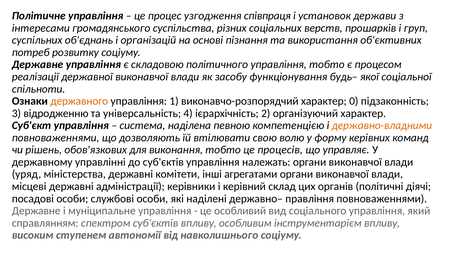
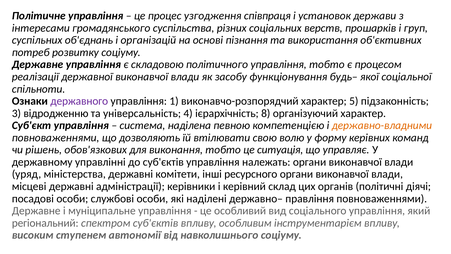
державного colour: orange -> purple (79, 101)
0: 0 -> 5 (354, 101)
2: 2 -> 8 (266, 113)
процесів: процесів -> ситуація (280, 150)
агрегатами: агрегатами -> ресурсного (251, 174)
справлянням: справлянням -> регіональний (45, 223)
